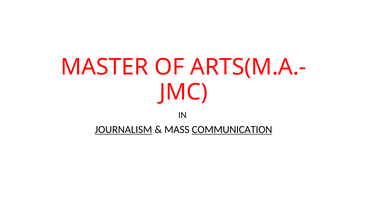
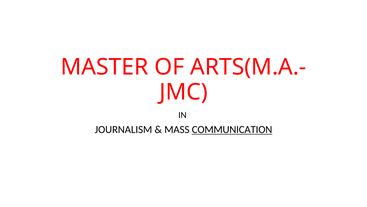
JOURNALISM underline: present -> none (123, 129)
